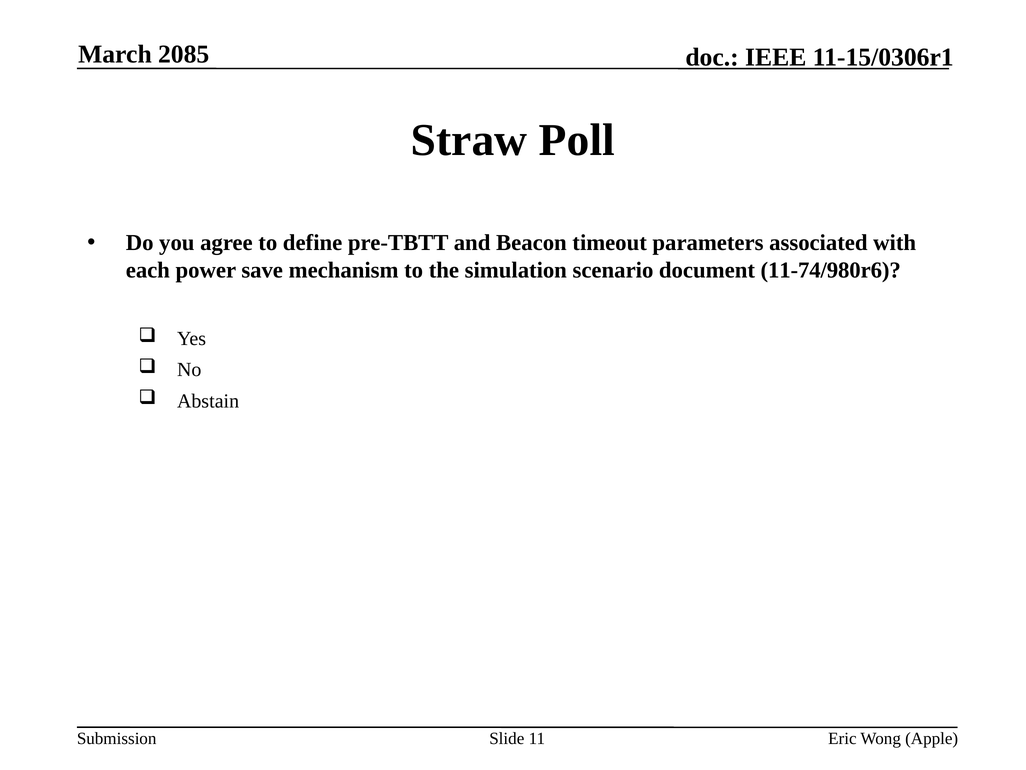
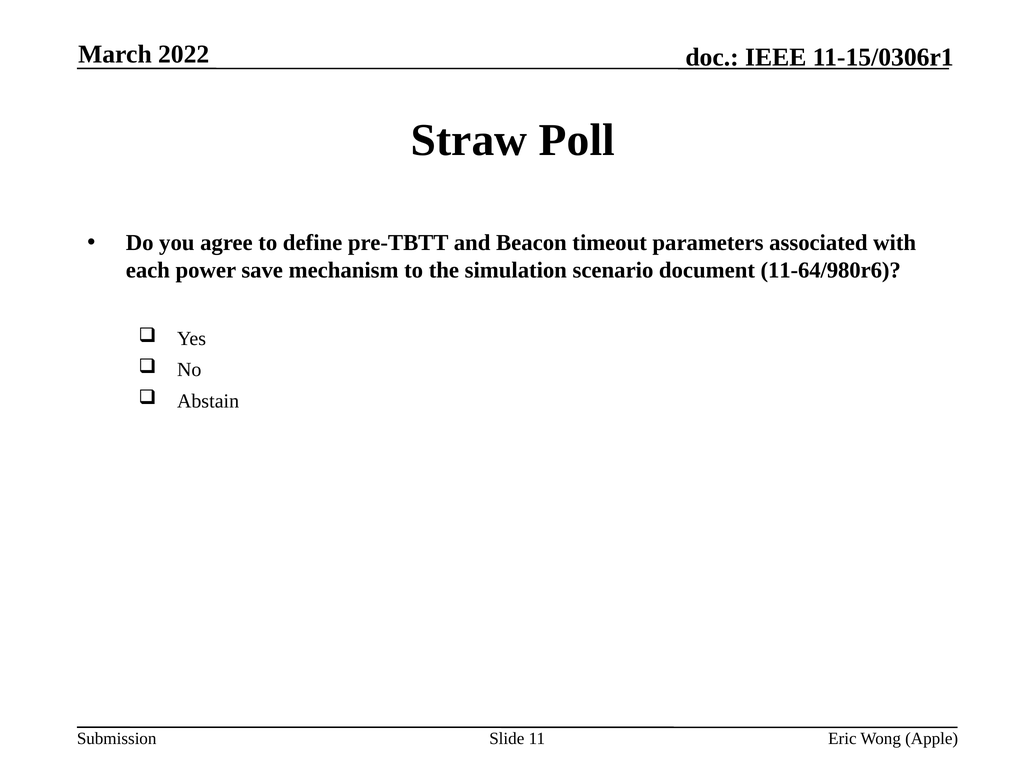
2085: 2085 -> 2022 (184, 54)
11-74/980r6: 11-74/980r6 -> 11-64/980r6 (831, 270)
